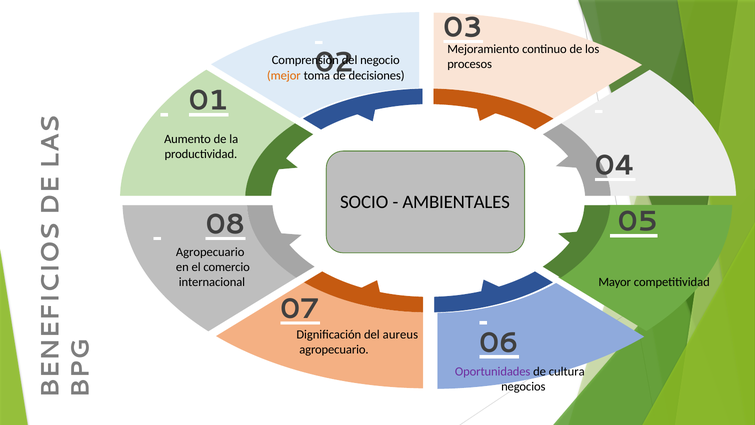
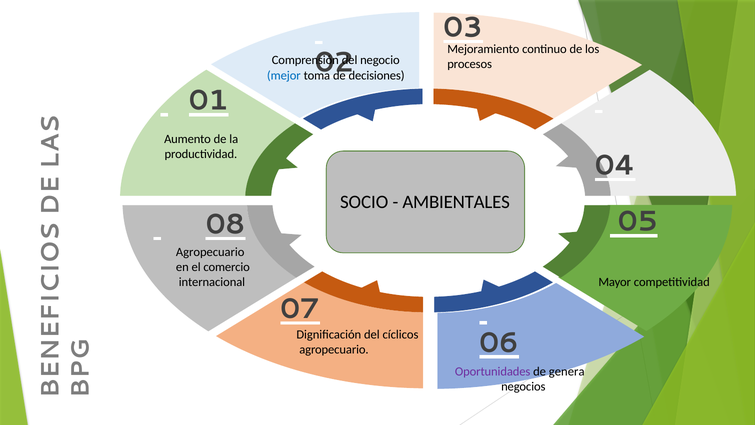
mejor colour: orange -> blue (284, 75)
aureus: aureus -> cíclicos (400, 334)
cultura: cultura -> genera (567, 371)
